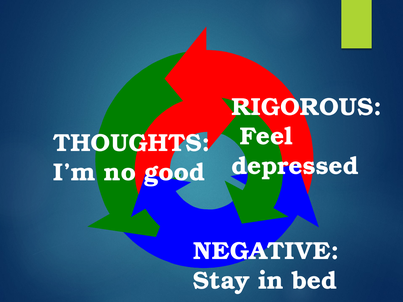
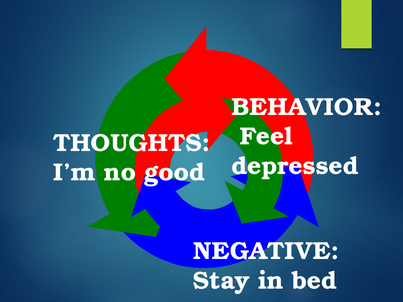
RIGOROUS: RIGOROUS -> BEHAVIOR (307, 107)
